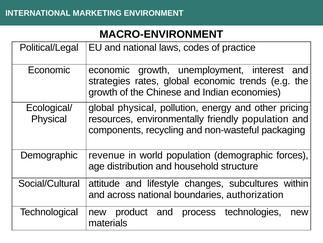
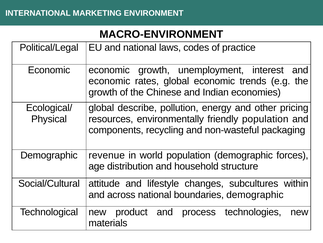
strategies: strategies -> economic (109, 81)
global physical: physical -> describe (137, 108)
boundaries authorization: authorization -> demographic (255, 194)
